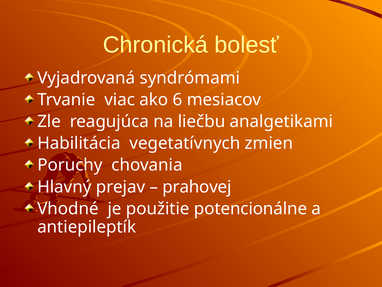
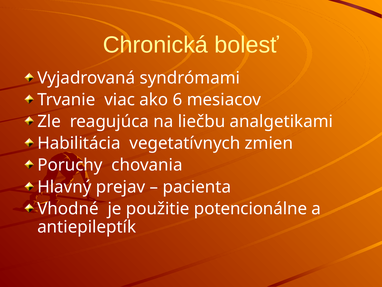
prahovej: prahovej -> pacienta (197, 187)
